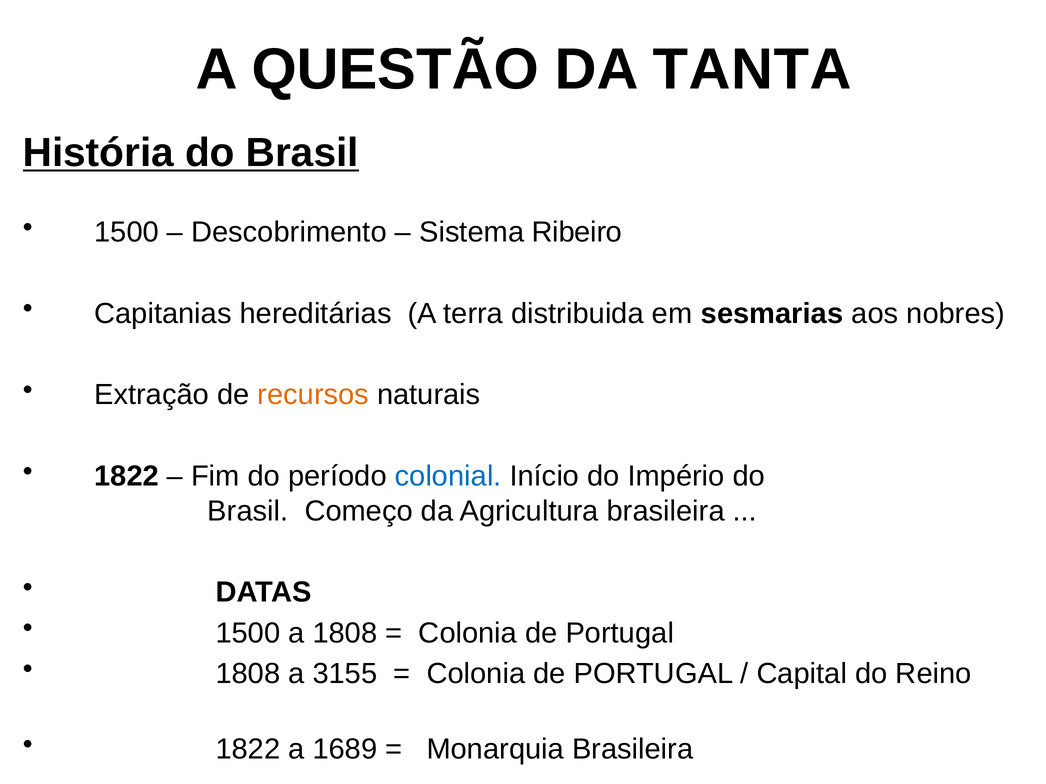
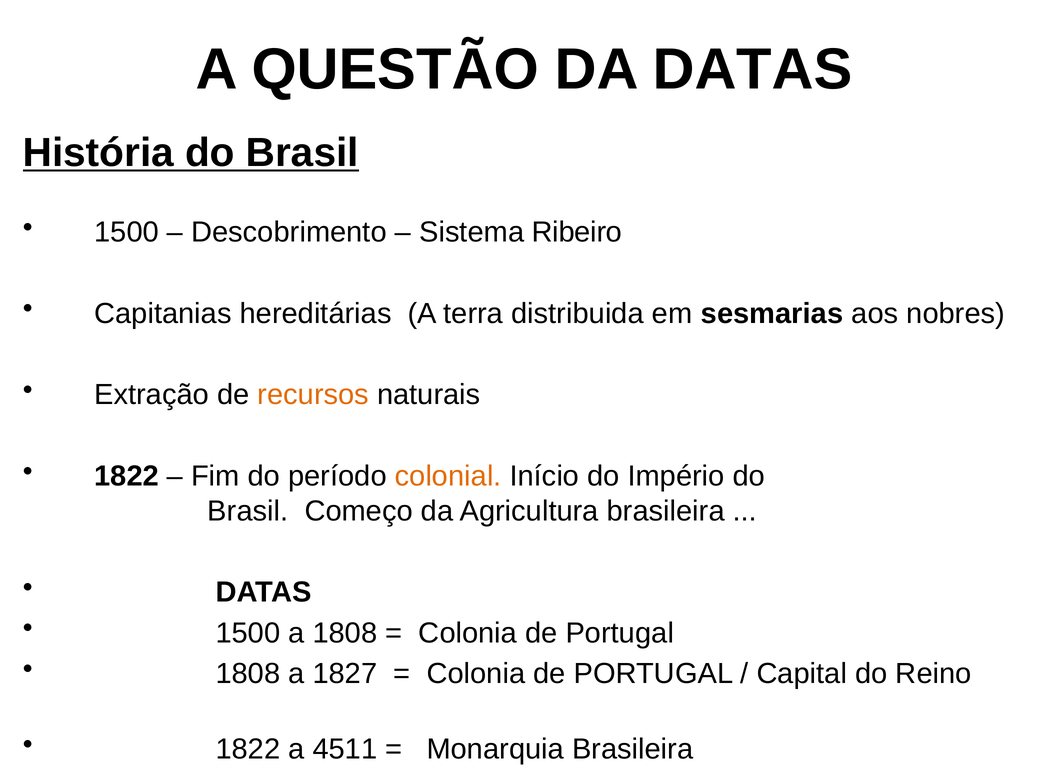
DA TANTA: TANTA -> DATAS (753, 69)
colonial colour: blue -> orange (448, 476)
3155: 3155 -> 1827 (345, 674)
1689: 1689 -> 4511 (345, 750)
